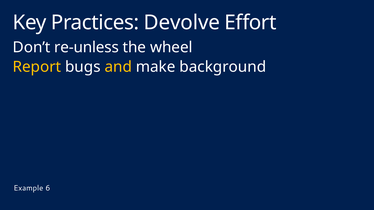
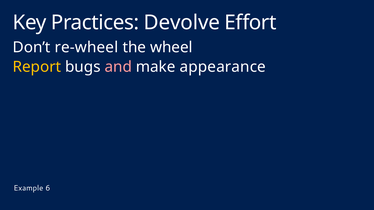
re-unless: re-unless -> re-wheel (86, 47)
and colour: yellow -> pink (118, 67)
background: background -> appearance (223, 67)
